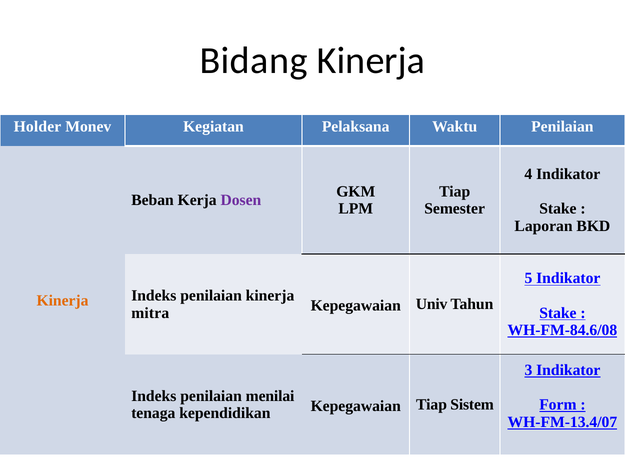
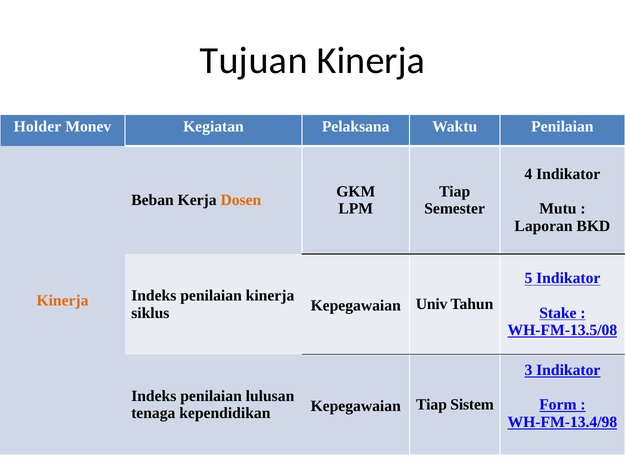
Bidang: Bidang -> Tujuan (254, 61)
Dosen colour: purple -> orange (241, 200)
Stake: Stake -> Mutu (558, 209)
mitra: mitra -> siklus (150, 313)
WH-FM-84.6/08: WH-FM-84.6/08 -> WH-FM-13.5/08 (562, 330)
menilai: menilai -> lulusan (270, 396)
WH-FM-13.4/07: WH-FM-13.4/07 -> WH-FM-13.4/98 (562, 422)
